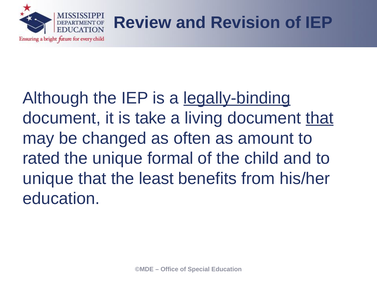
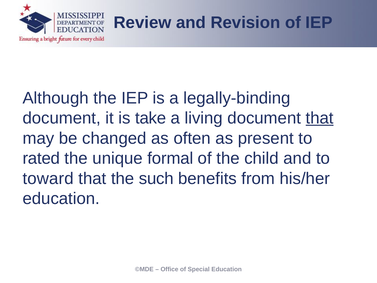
legally-binding underline: present -> none (237, 98)
amount: amount -> present (266, 138)
unique: unique -> toward (48, 178)
least: least -> such (156, 178)
